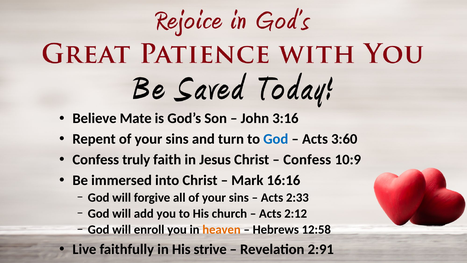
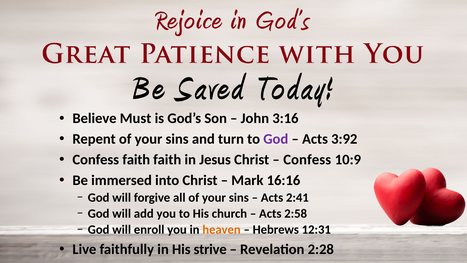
Mate: Mate -> Must (136, 118)
God colour: blue -> purple (276, 139)
3:60: 3:60 -> 3:92 (344, 139)
Confess truly: truly -> faith (136, 160)
2:33: 2:33 -> 2:41 (297, 197)
2:12: 2:12 -> 2:58 (296, 213)
12:58: 12:58 -> 12:31 (316, 229)
2:91: 2:91 -> 2:28 (321, 249)
